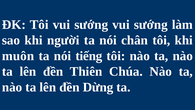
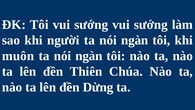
người ta nói chân: chân -> ngàn (135, 40)
tiếng: tiếng -> ngàn (89, 56)
